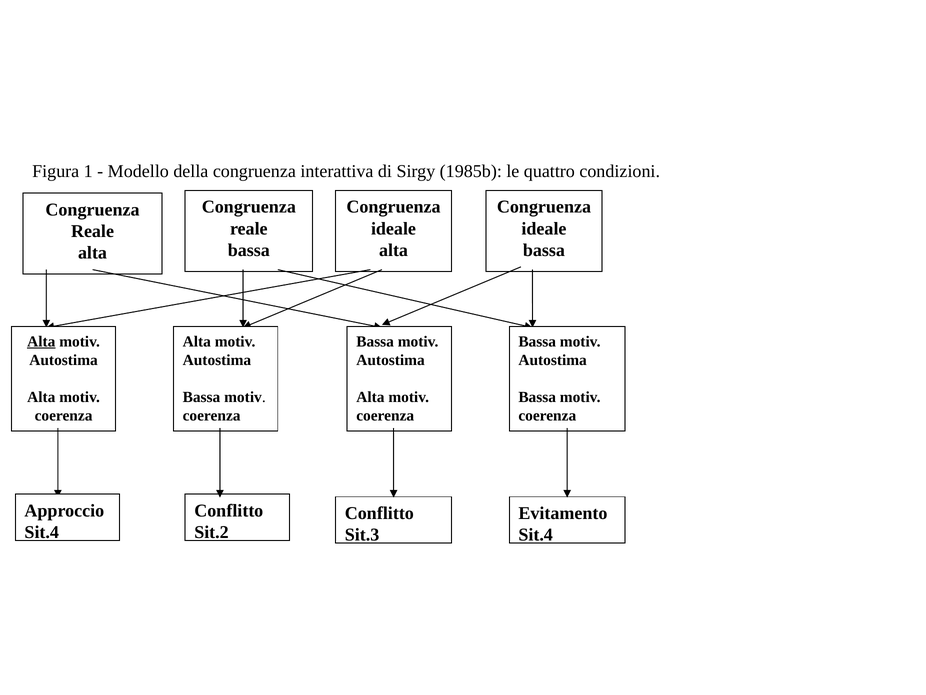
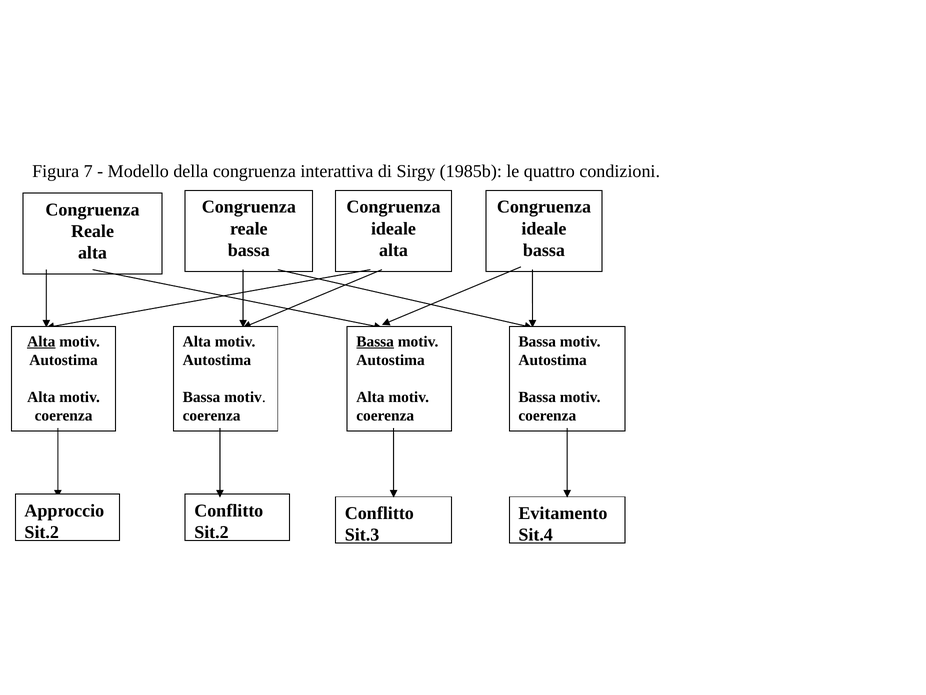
1: 1 -> 7 (88, 171)
Bassa underline: none -> present (375, 341)
Sit.4: Sit.4 -> Sit.2 (42, 532)
